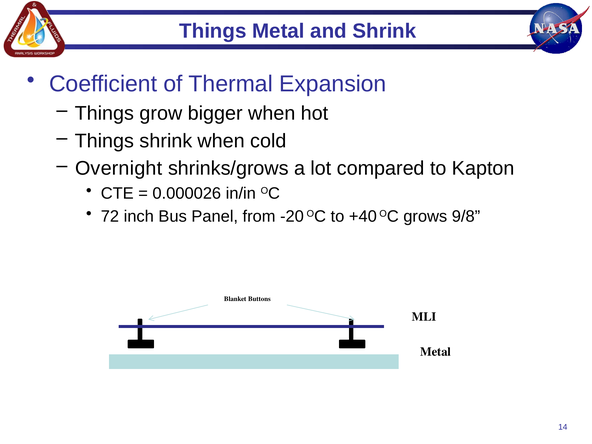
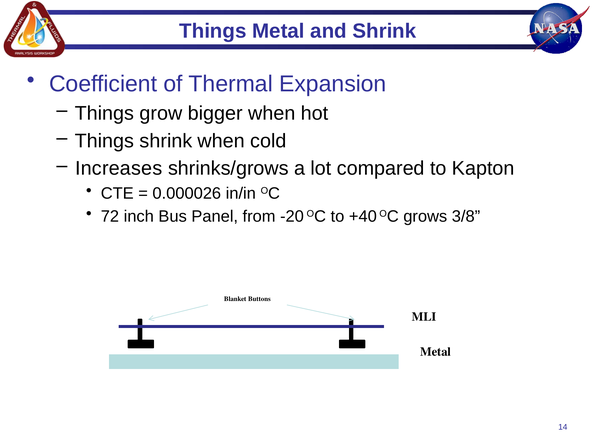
Overnight: Overnight -> Increases (119, 168)
9/8: 9/8 -> 3/8 (466, 216)
